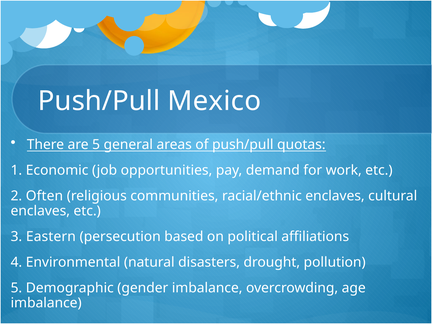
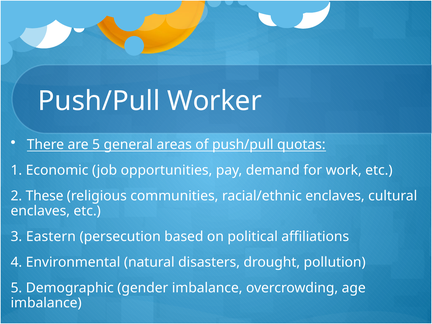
Mexico: Mexico -> Worker (215, 101)
Often: Often -> These (45, 196)
